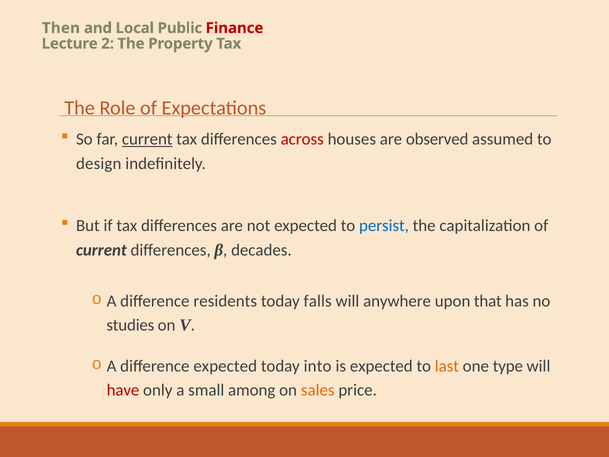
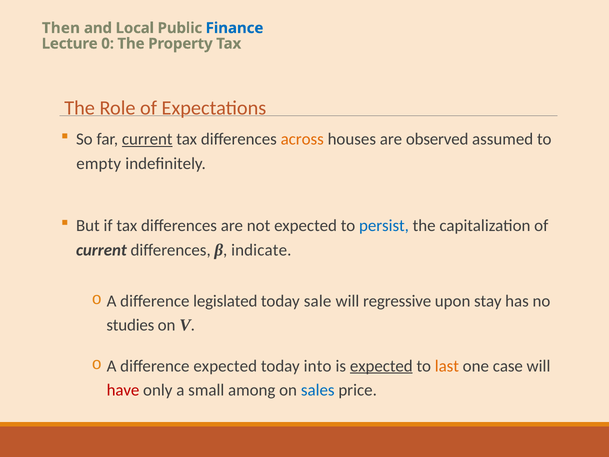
Finance colour: red -> blue (235, 28)
2: 2 -> 0 (108, 44)
across colour: red -> orange (302, 139)
design: design -> empty (99, 164)
decades: decades -> indicate (261, 250)
residents: residents -> legislated (225, 301)
falls: falls -> sale (318, 301)
anywhere: anywhere -> regressive (397, 301)
that: that -> stay (488, 301)
expected underline: none -> present (381, 366)
type: type -> case (508, 366)
sales colour: orange -> blue (318, 390)
